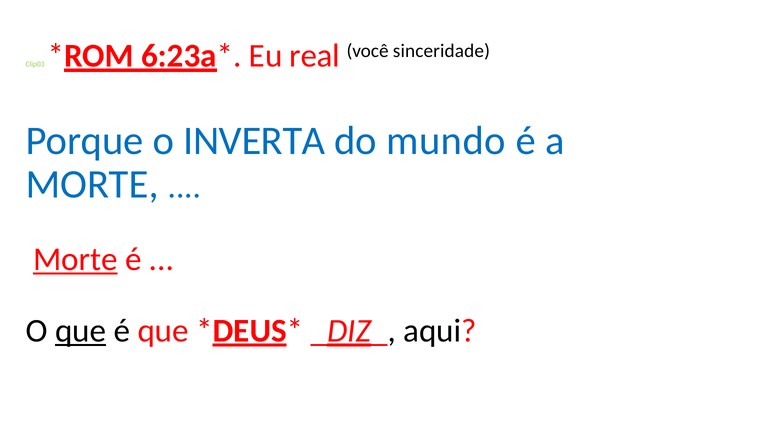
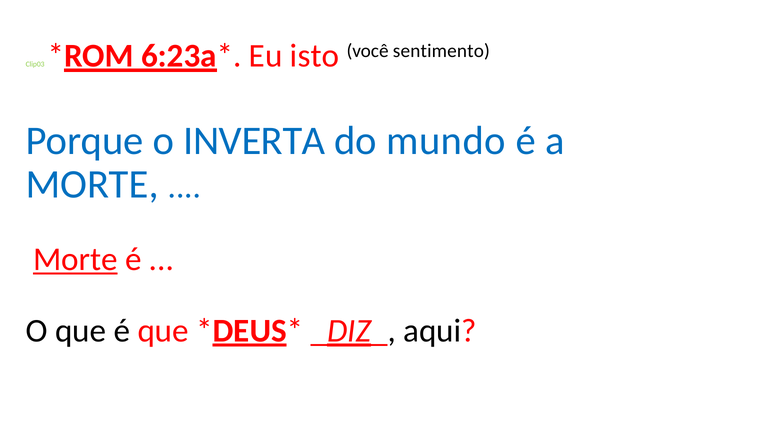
real: real -> isto (315, 56)
sinceridade: sinceridade -> sentimento (441, 51)
que underline: present -> none (81, 331)
